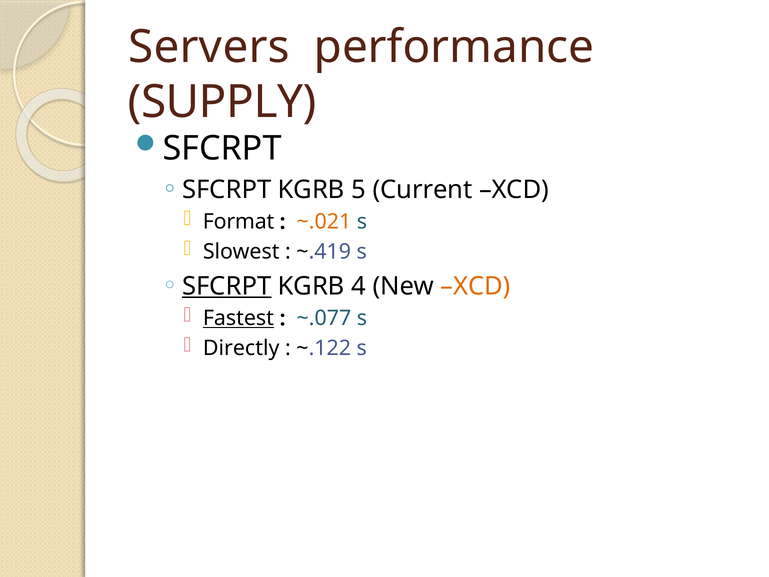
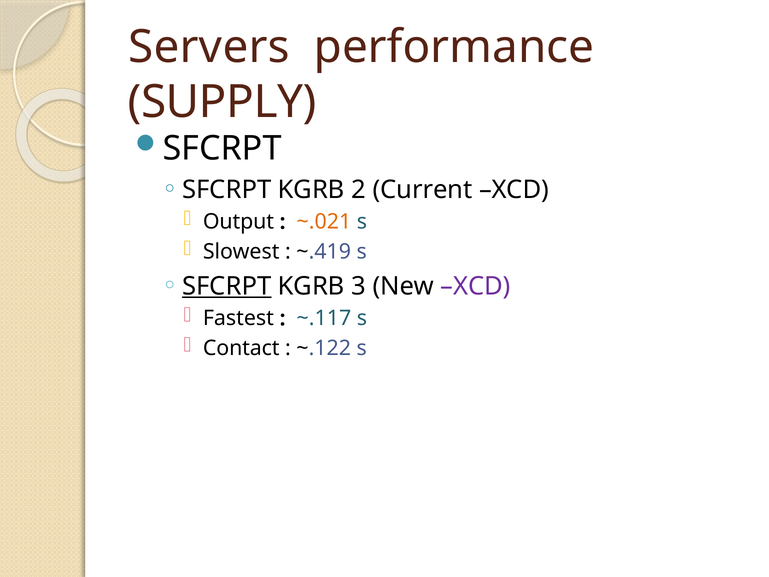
5: 5 -> 2 (359, 190)
Format: Format -> Output (238, 222)
4: 4 -> 3 (359, 286)
XCD colour: orange -> purple (476, 286)
Fastest underline: present -> none (238, 318)
~.077: ~.077 -> ~.117 (324, 318)
Directly: Directly -> Contact (241, 348)
